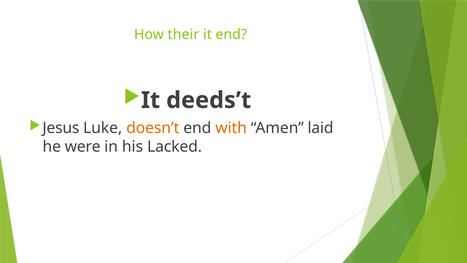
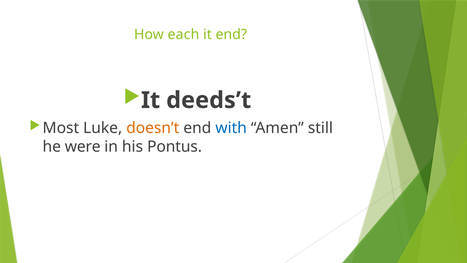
their: their -> each (183, 35)
Jesus: Jesus -> Most (61, 128)
with colour: orange -> blue (231, 128)
laid: laid -> still (320, 128)
Lacked: Lacked -> Pontus (175, 147)
